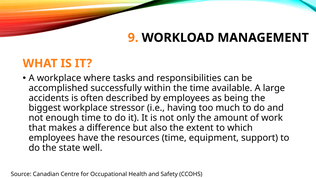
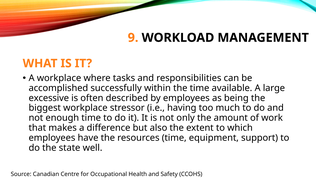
accidents: accidents -> excessive (49, 98)
